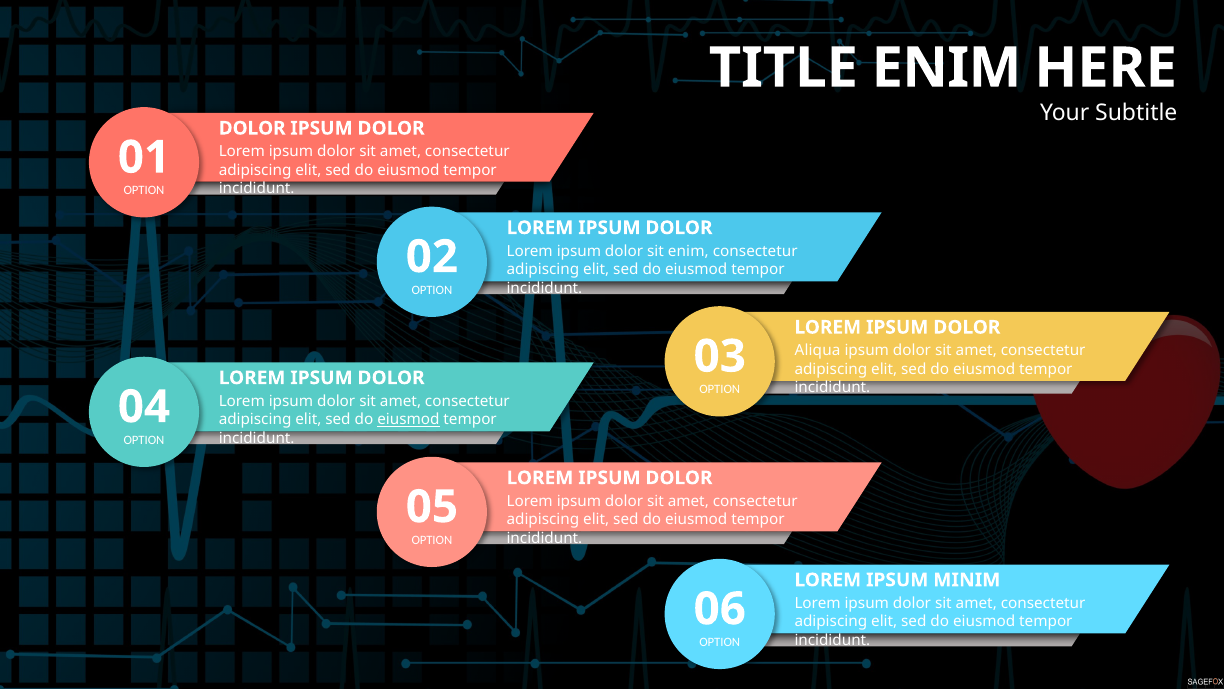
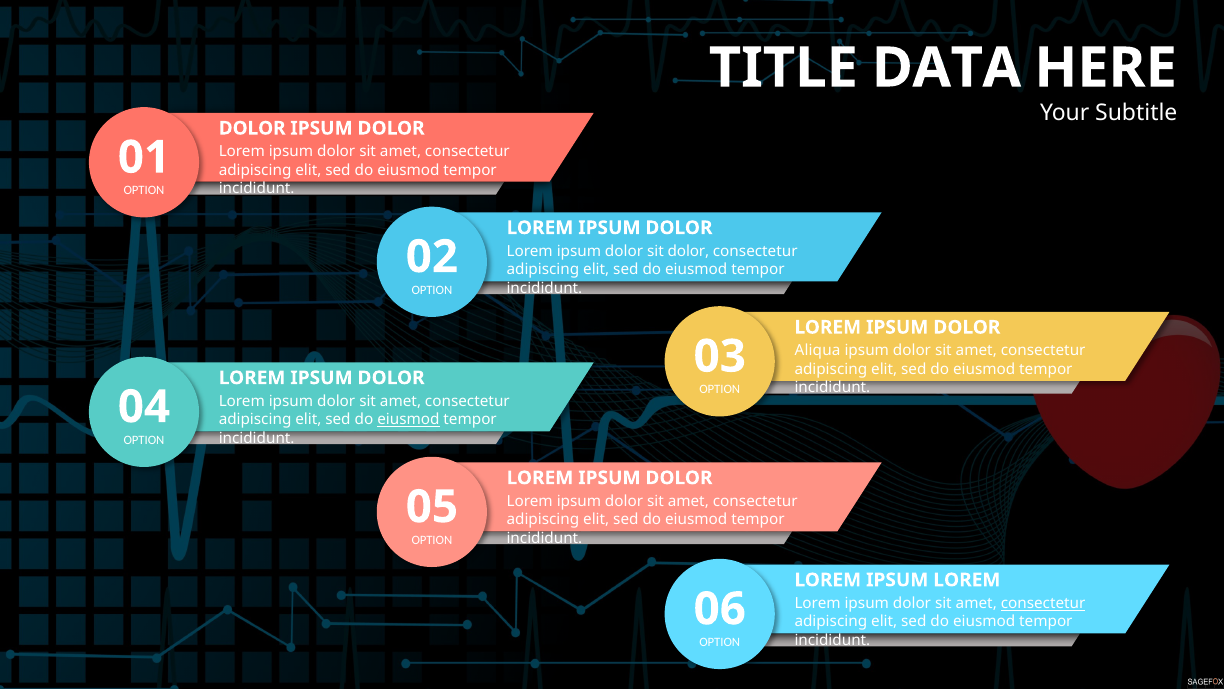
TITLE ENIM: ENIM -> DATA (946, 68)
sit enim: enim -> dolor (688, 251)
IPSUM MINIM: MINIM -> LOREM (967, 580)
consectetur underline: none -> present (1043, 603)
